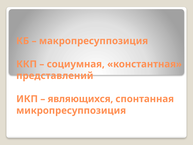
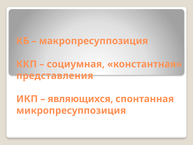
представлений: представлений -> представления (55, 76)
